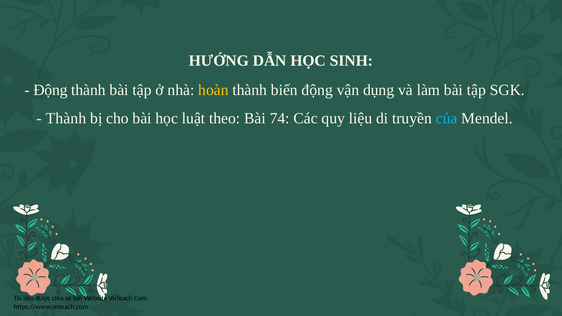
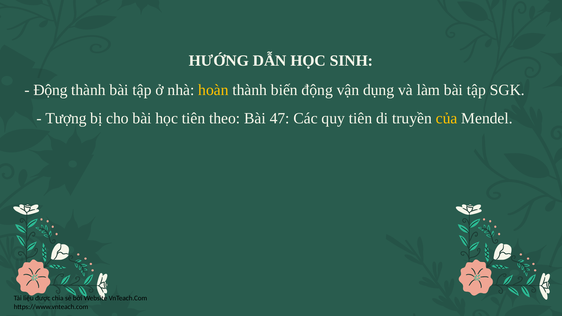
Thành: Thành -> Tượng (66, 118)
học luật: luật -> tiên (194, 118)
74: 74 -> 47 (280, 118)
quy liệu: liệu -> tiên (361, 118)
của colour: light blue -> yellow (447, 118)
